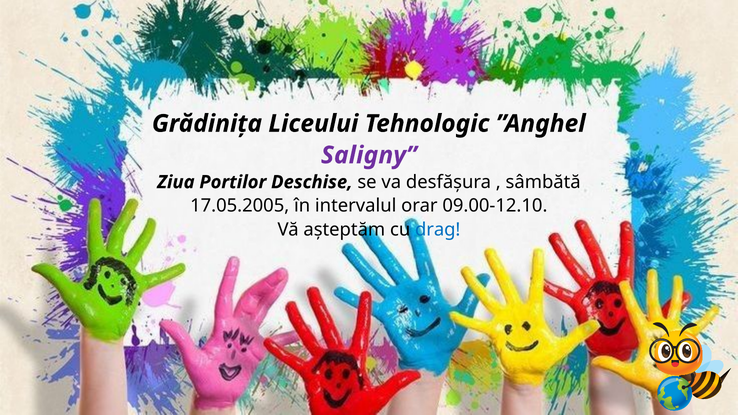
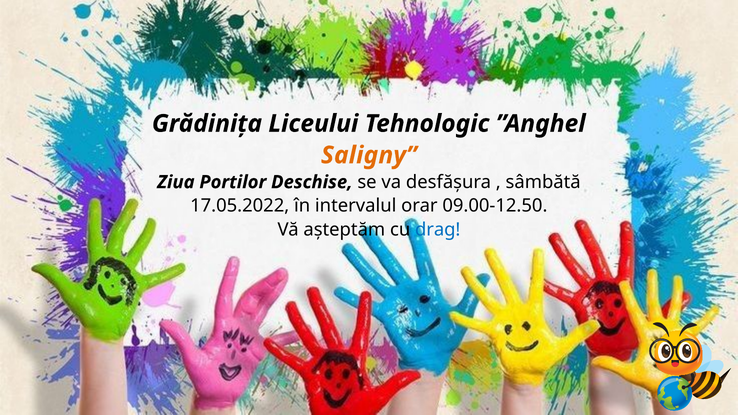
Saligny colour: purple -> orange (369, 155)
17.05.2005: 17.05.2005 -> 17.05.2022 (240, 206)
09.00-12.10: 09.00-12.10 -> 09.00-12.50 (495, 206)
